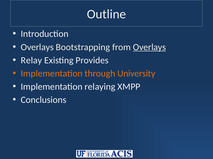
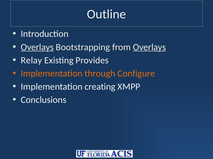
Overlays underline: none -> present (37, 47)
University: University -> Configure (136, 74)
relaying: relaying -> creating (100, 87)
